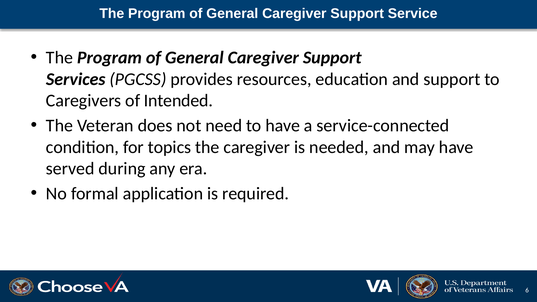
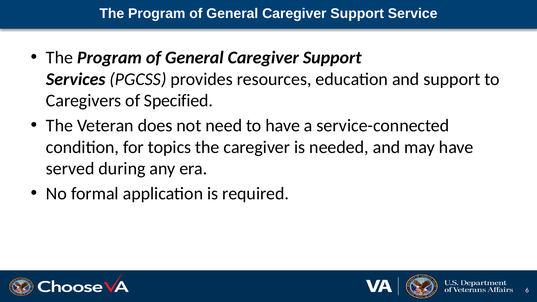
Intended: Intended -> Specified (178, 101)
